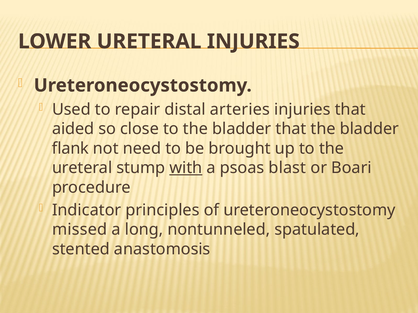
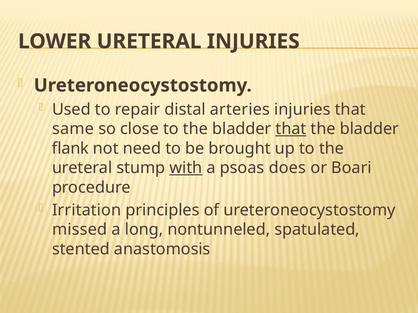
aided: aided -> same (73, 129)
that underline: none -> present (291, 129)
blast: blast -> does (287, 168)
Indicator: Indicator -> Irritation (87, 210)
